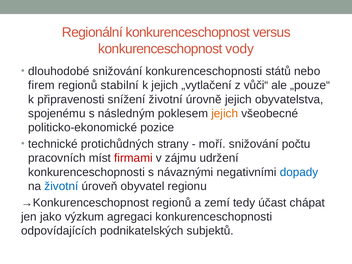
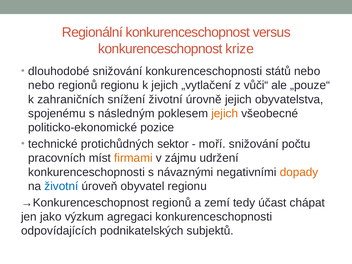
vody: vody -> krize (240, 49)
firem: firem -> nebo (41, 85)
regionů stabilní: stabilní -> regionu (120, 85)
připravenosti: připravenosti -> zahraničních (71, 99)
strany: strany -> sektor (173, 144)
firmami colour: red -> orange (133, 158)
dopady colour: blue -> orange (299, 172)
